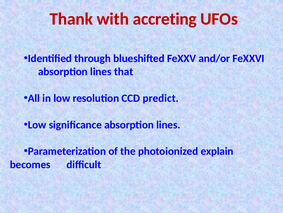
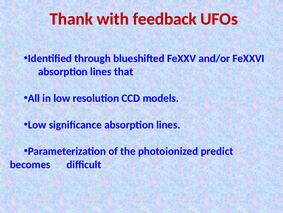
accreting: accreting -> feedback (165, 19)
predict: predict -> models (161, 98)
explain: explain -> predict (217, 151)
